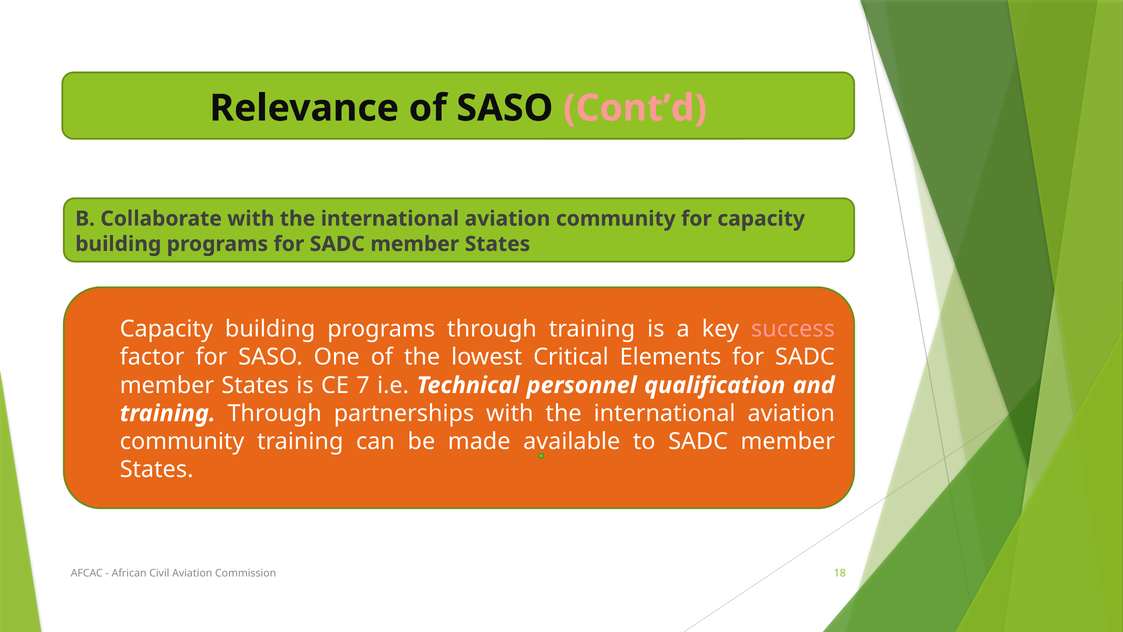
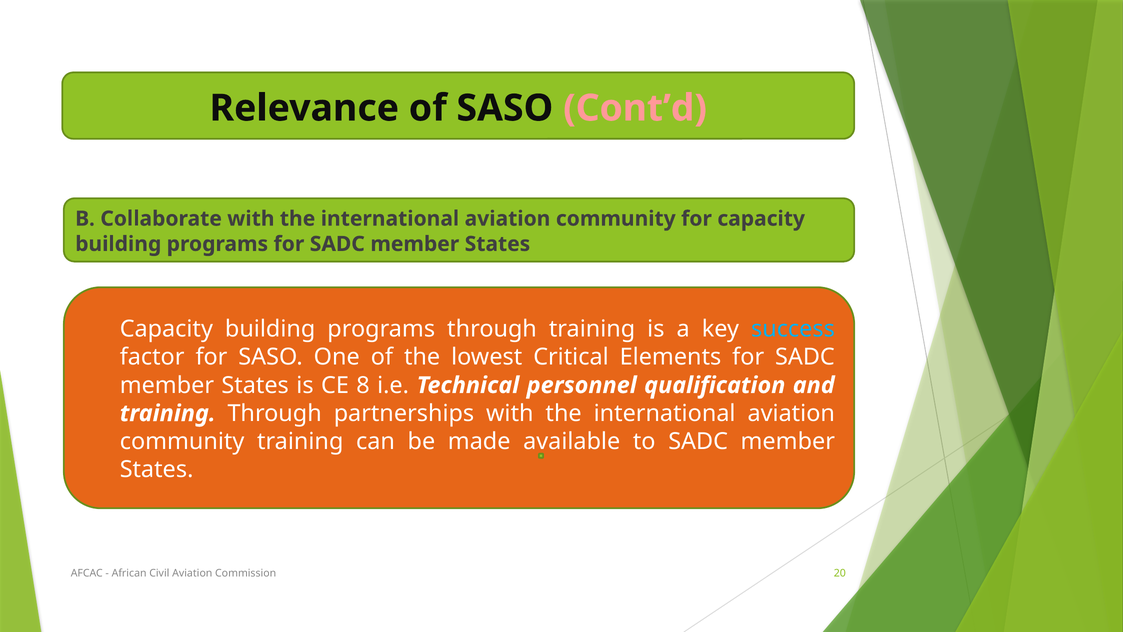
success colour: pink -> light blue (793, 329)
7: 7 -> 8 (363, 385)
18: 18 -> 20 (840, 573)
